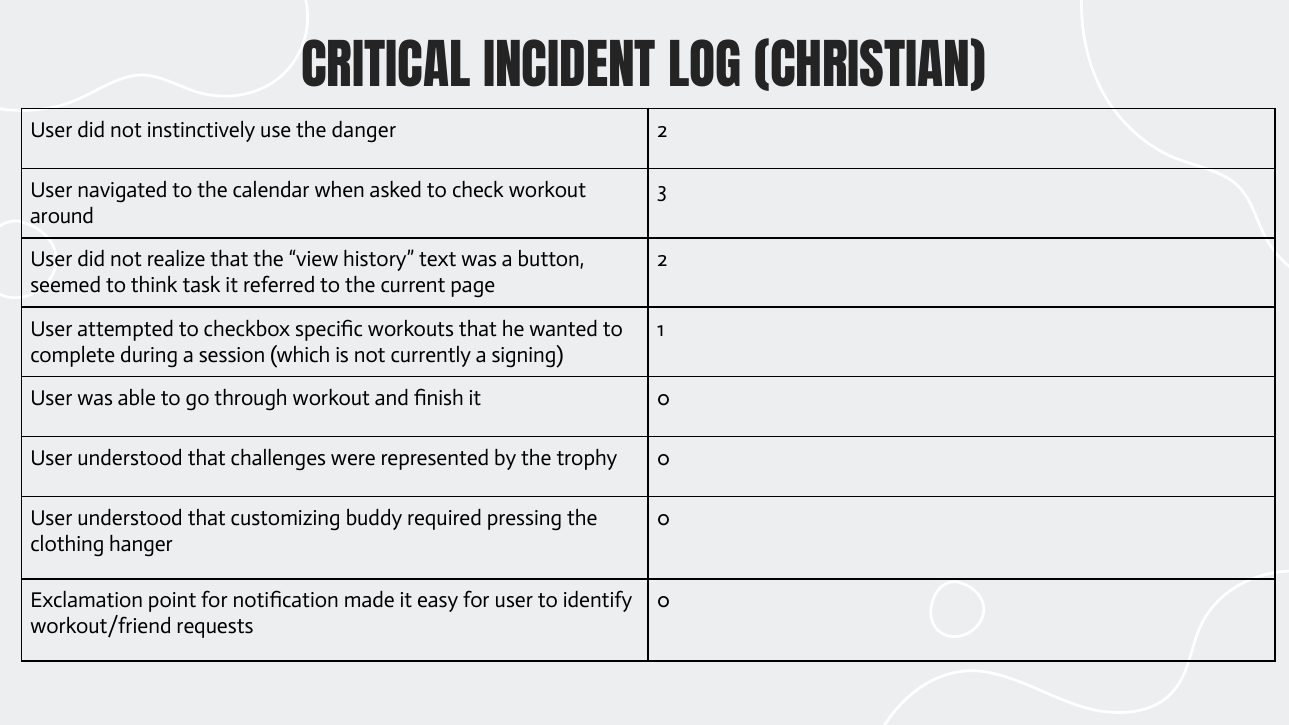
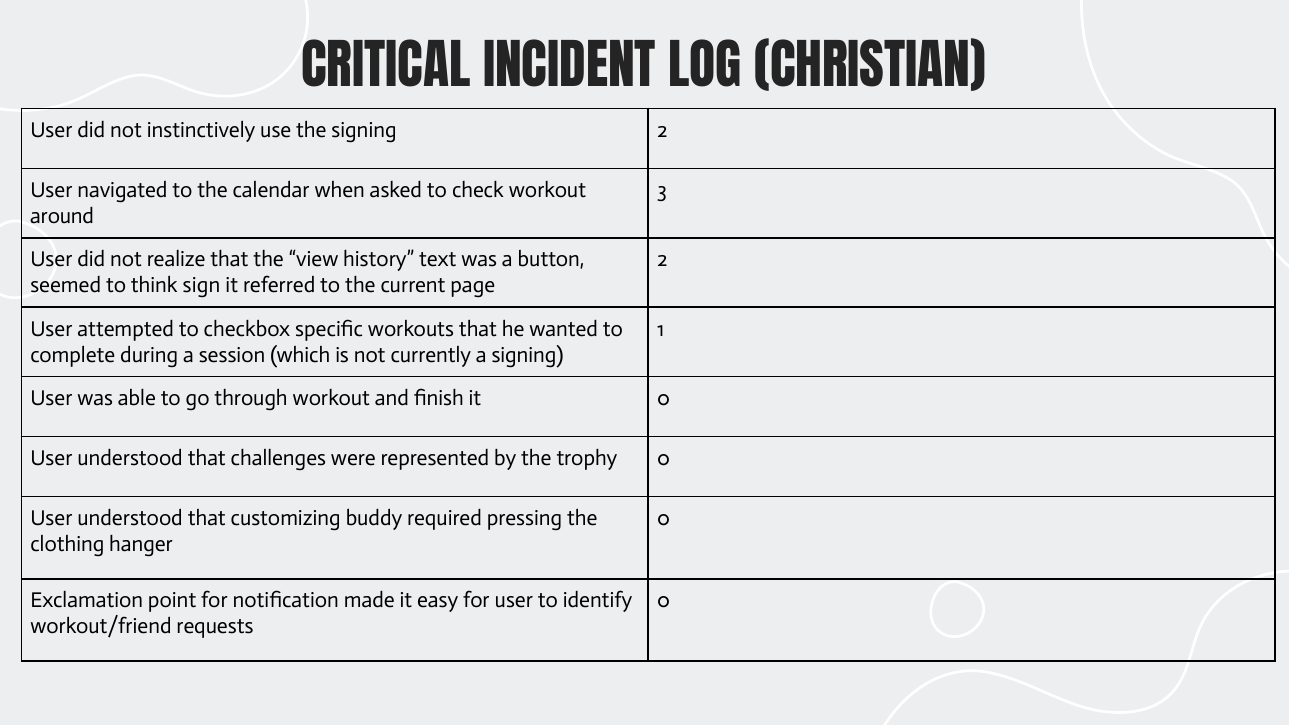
the danger: danger -> signing (364, 130)
task: task -> sign (202, 286)
